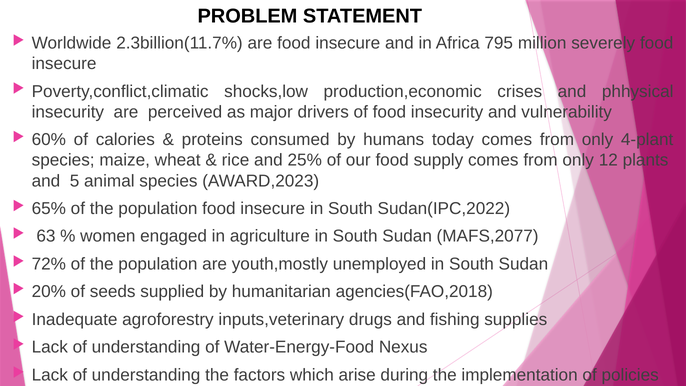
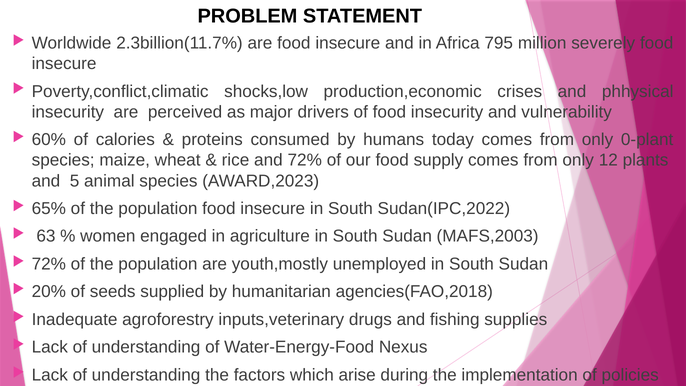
4-plant: 4-plant -> 0-plant (647, 140)
and 25%: 25% -> 72% (305, 160)
MAFS,2077: MAFS,2077 -> MAFS,2003 (488, 236)
